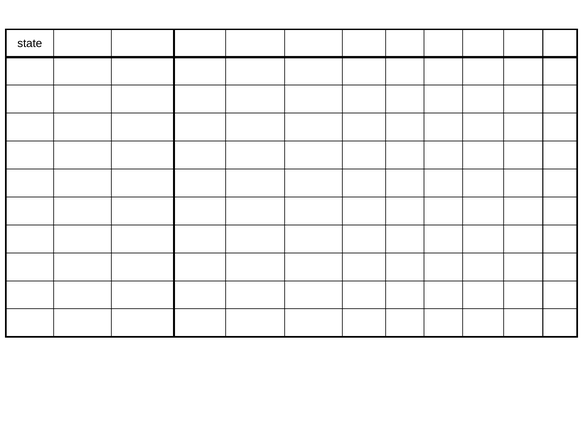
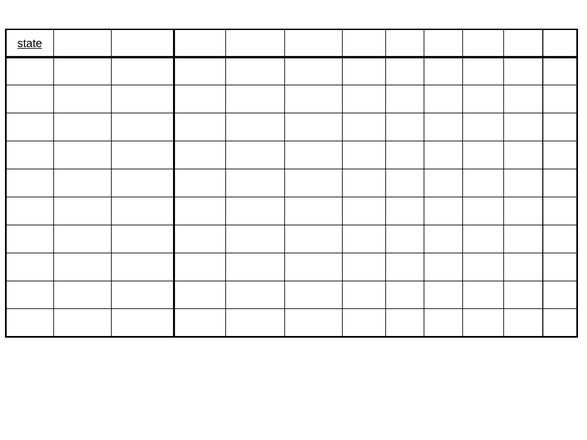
state underline: none -> present (30, 43)
